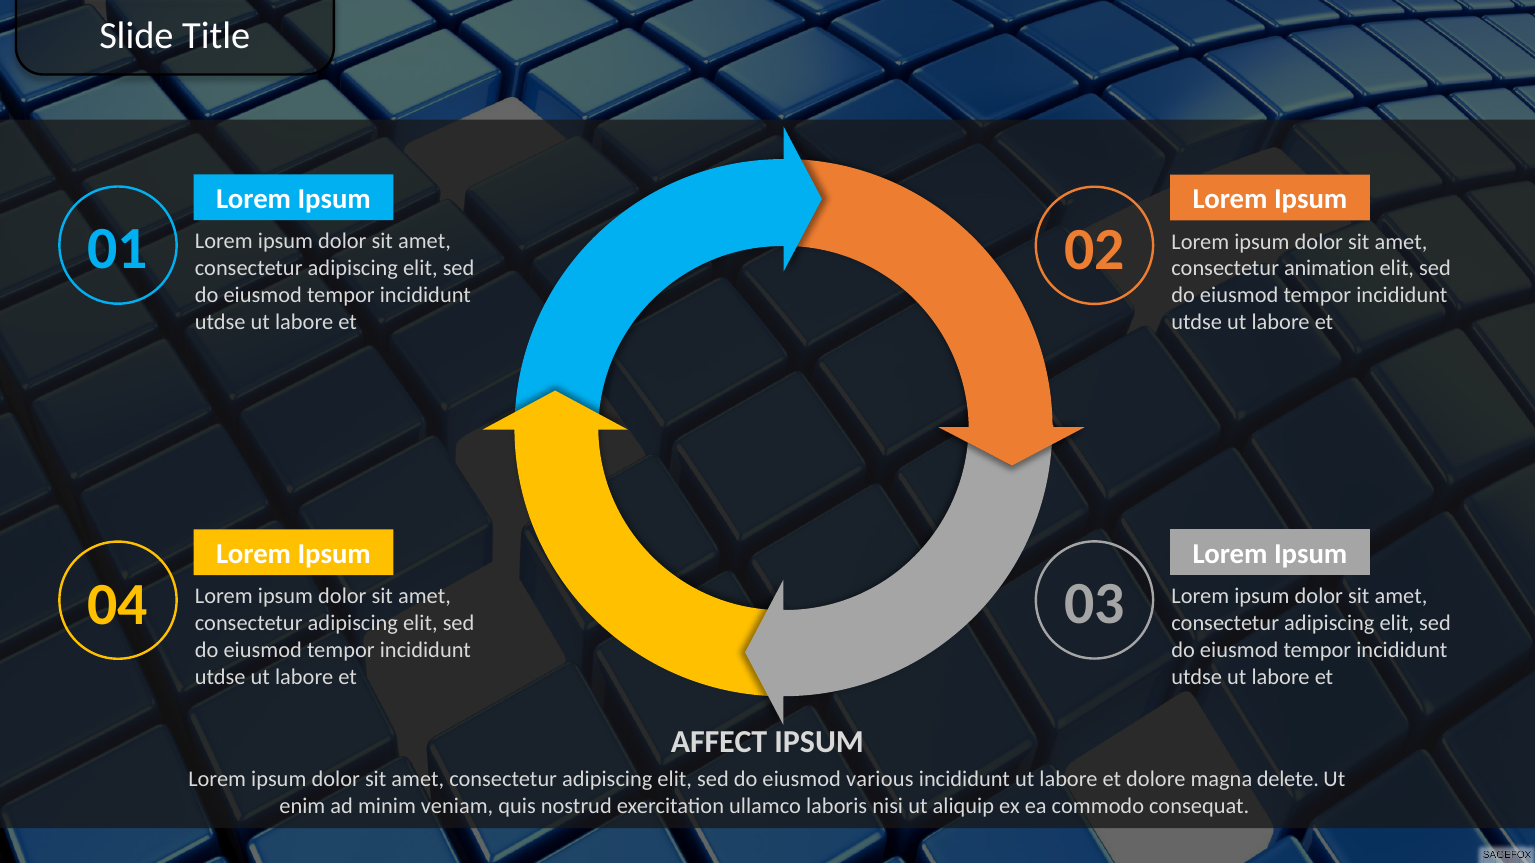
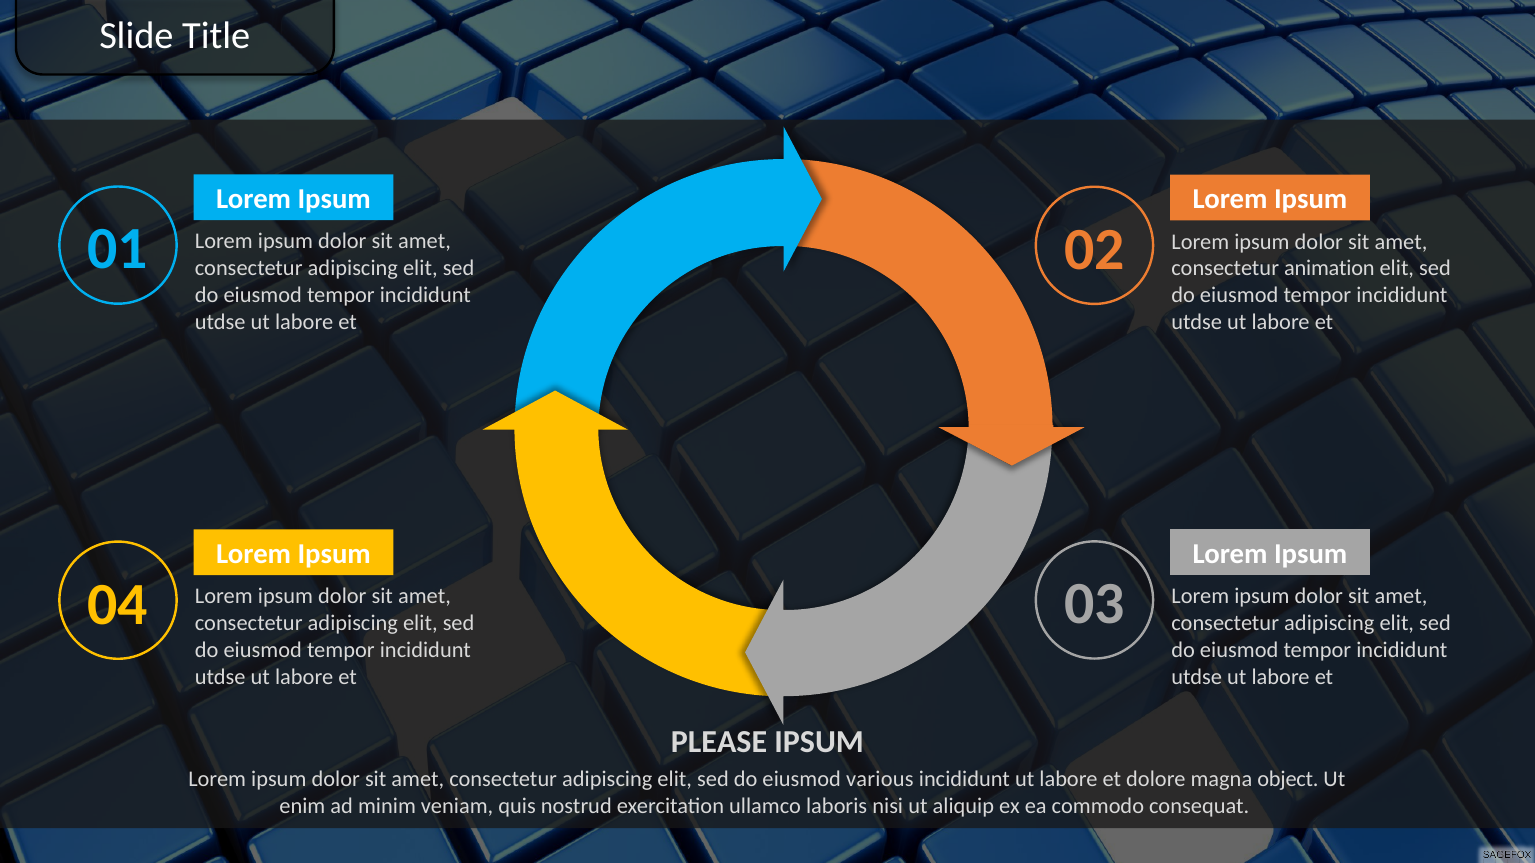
AFFECT: AFFECT -> PLEASE (719, 743)
delete: delete -> object (1288, 779)
